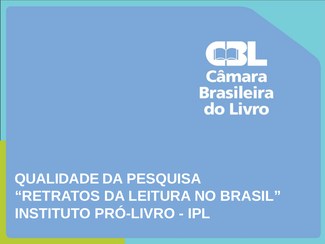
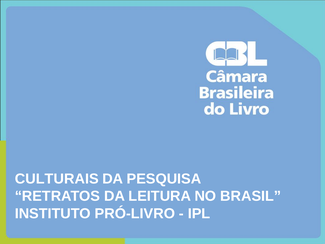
QUALIDADE: QUALIDADE -> CULTURAIS (57, 179)
